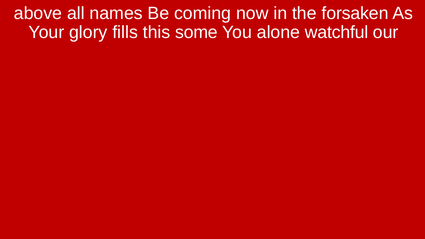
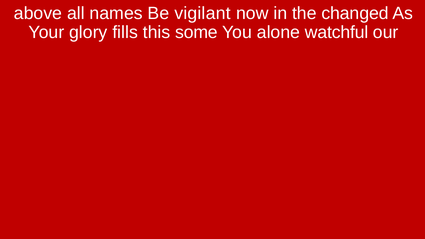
coming: coming -> vigilant (203, 13)
forsaken: forsaken -> changed (355, 13)
